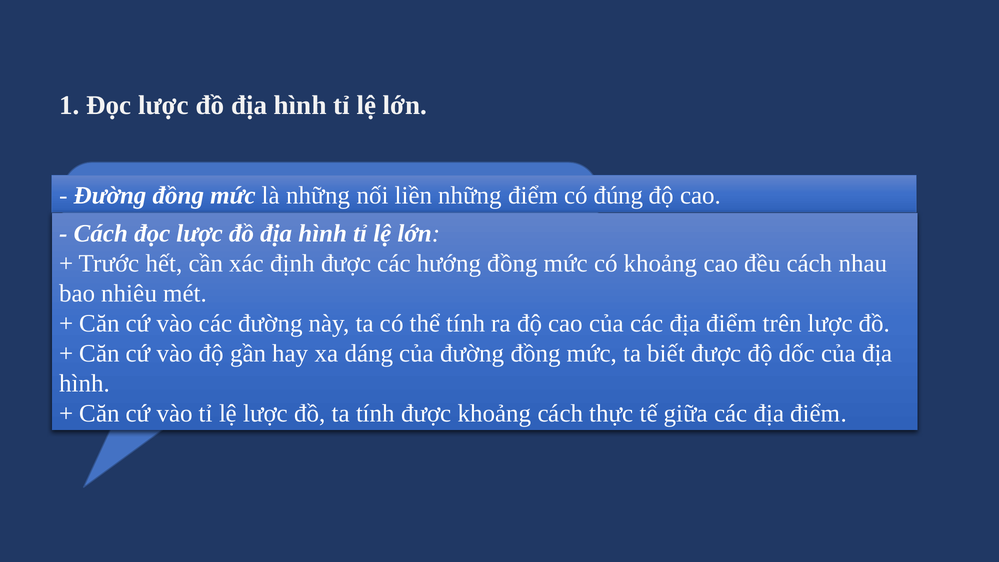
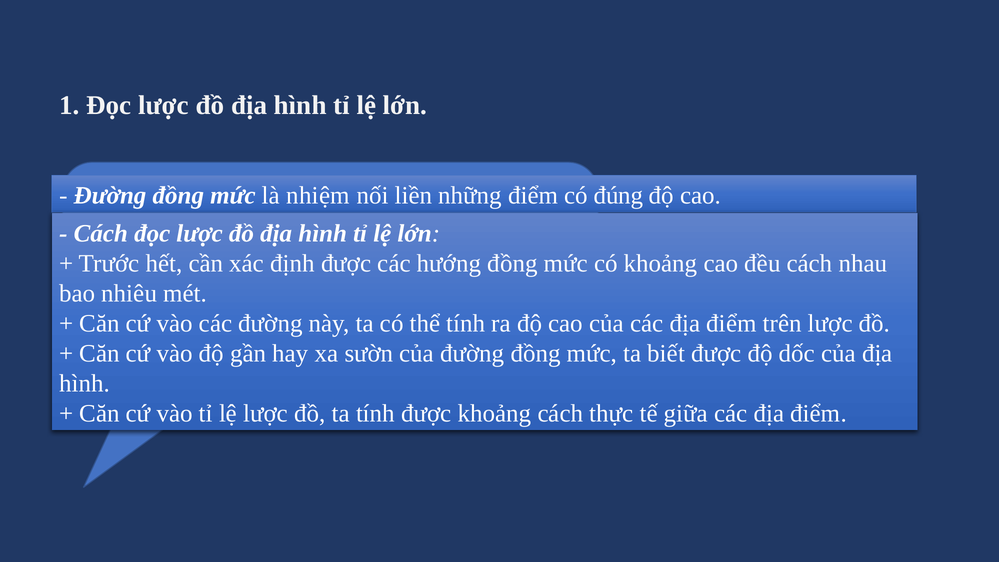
là những: những -> nhiệm (318, 196)
dáng: dáng -> sườn (369, 353)
